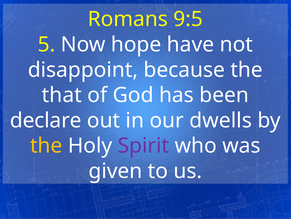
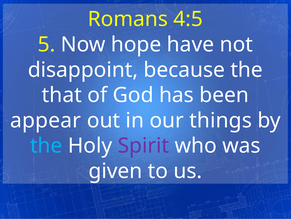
9:5: 9:5 -> 4:5 (188, 19)
declare: declare -> appear (46, 120)
dwells: dwells -> things (221, 120)
the colour: yellow -> light blue (46, 145)
